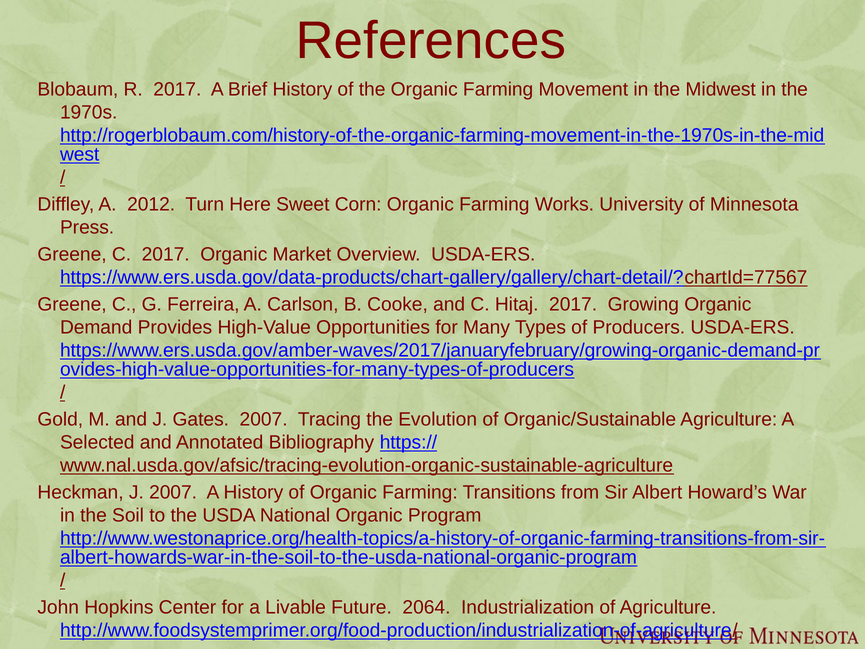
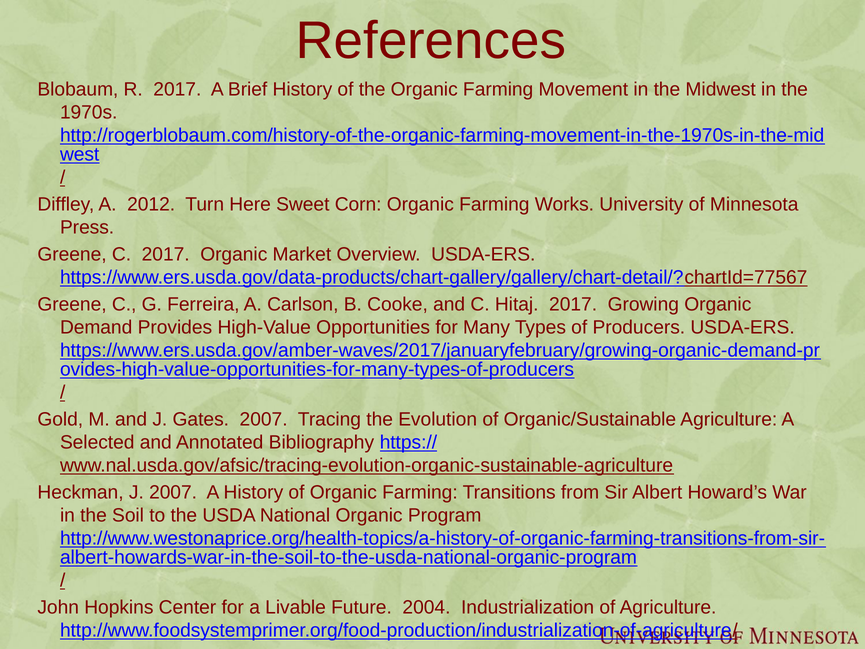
2064: 2064 -> 2004 (426, 607)
